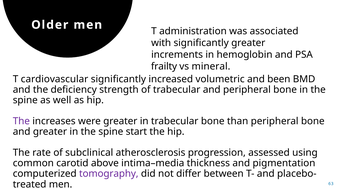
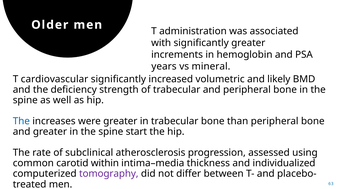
frailty: frailty -> years (164, 67)
been: been -> likely (279, 79)
The colour: purple -> blue (21, 121)
above: above -> within (105, 164)
pigmentation: pigmentation -> individualized (284, 164)
